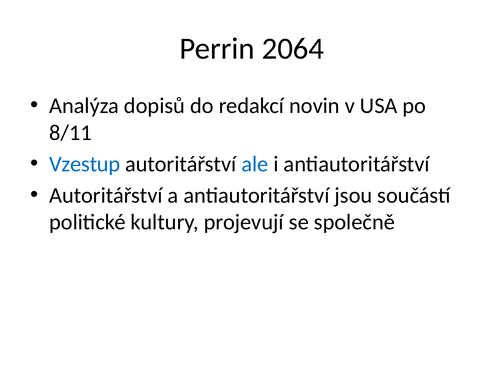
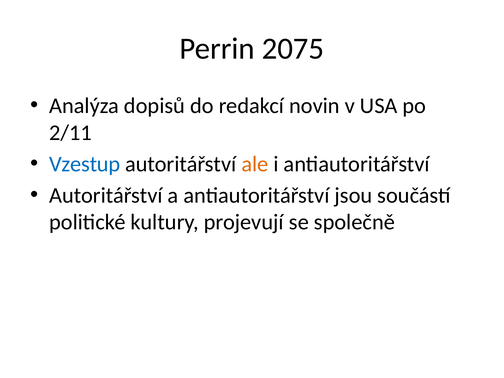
2064: 2064 -> 2075 (293, 49)
8/11: 8/11 -> 2/11 (70, 133)
ale colour: blue -> orange (255, 164)
